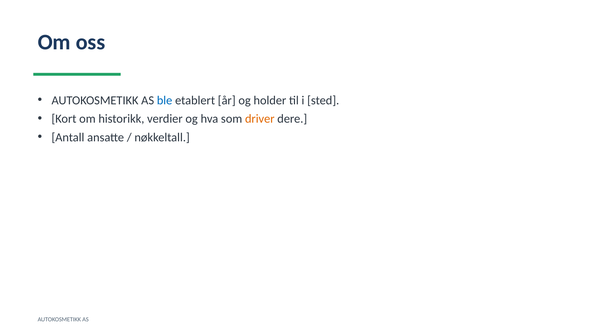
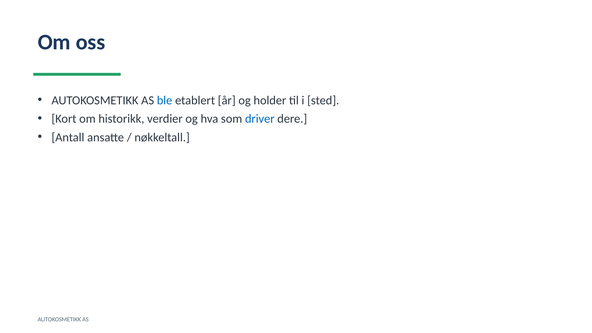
driver colour: orange -> blue (260, 119)
